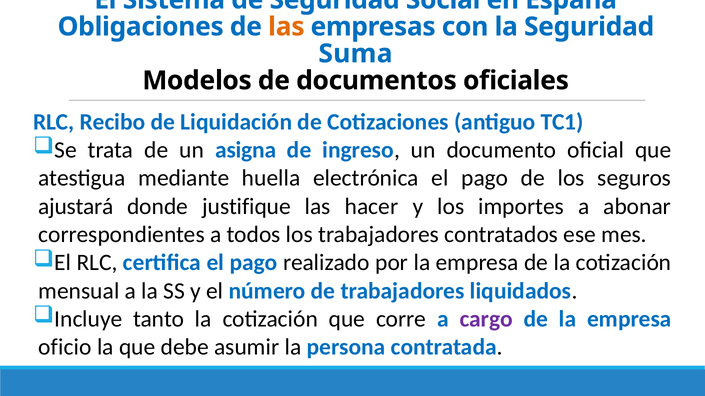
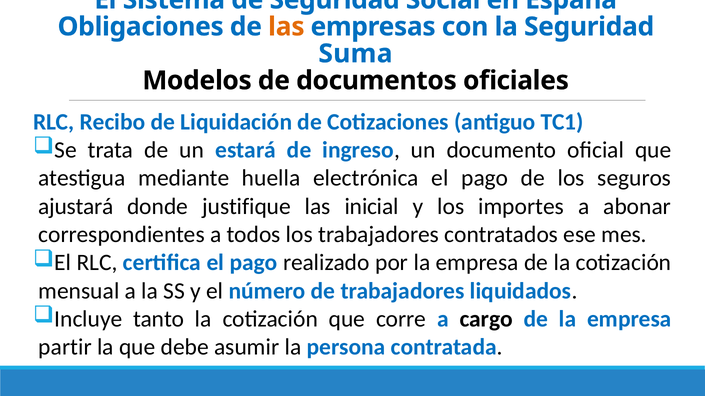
asigna: asigna -> estará (246, 150)
hacer: hacer -> inicial (372, 207)
cargo colour: purple -> black (486, 319)
oficio: oficio -> partir (65, 348)
